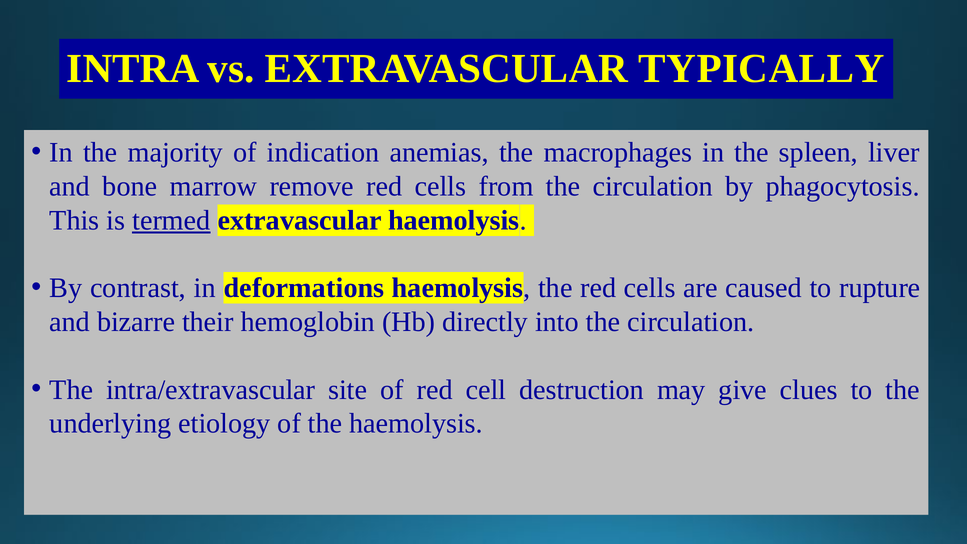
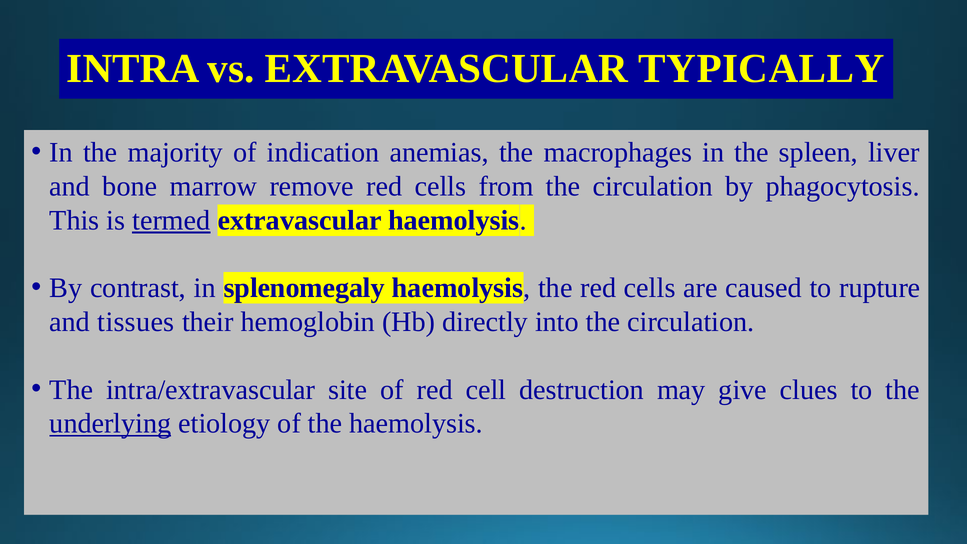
deformations: deformations -> splenomegaly (304, 288)
bizarre: bizarre -> tissues (136, 322)
underlying underline: none -> present (110, 424)
